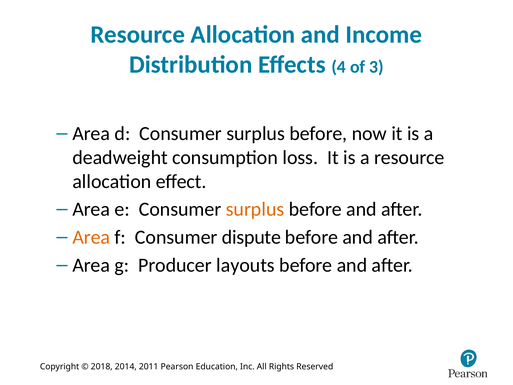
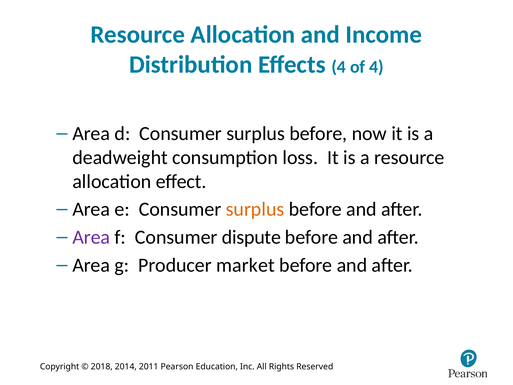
of 3: 3 -> 4 (376, 67)
Area colour: orange -> purple (91, 237)
layouts: layouts -> market (246, 265)
